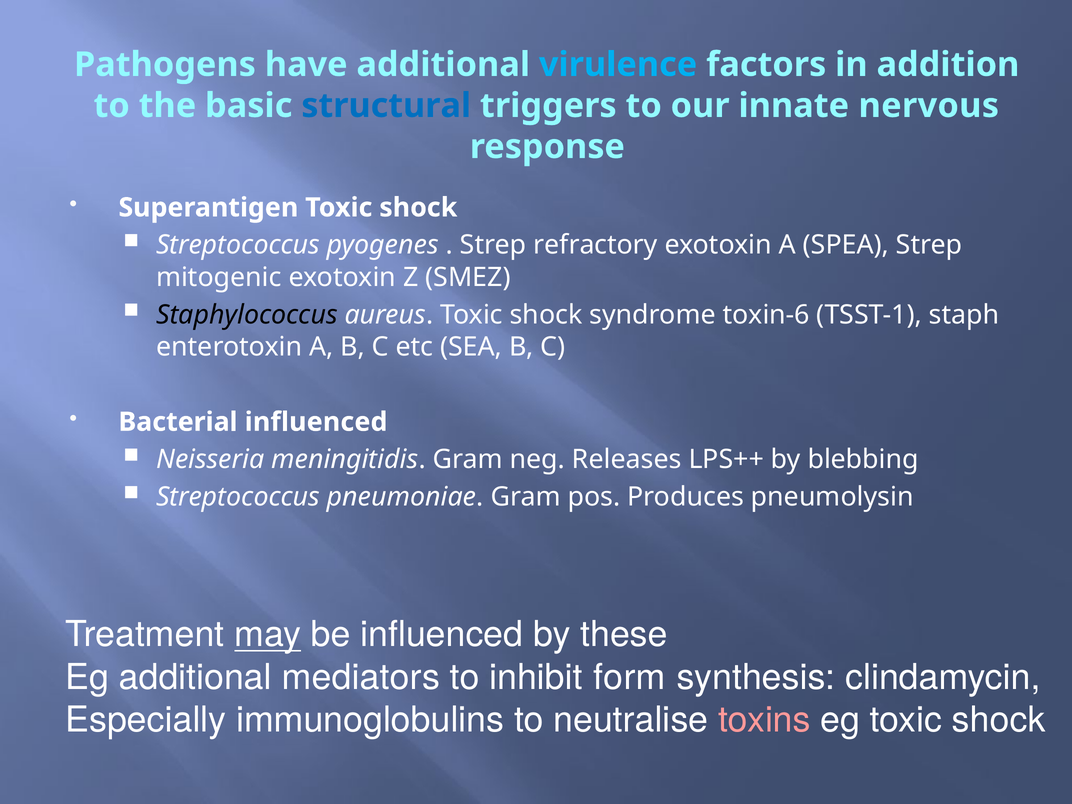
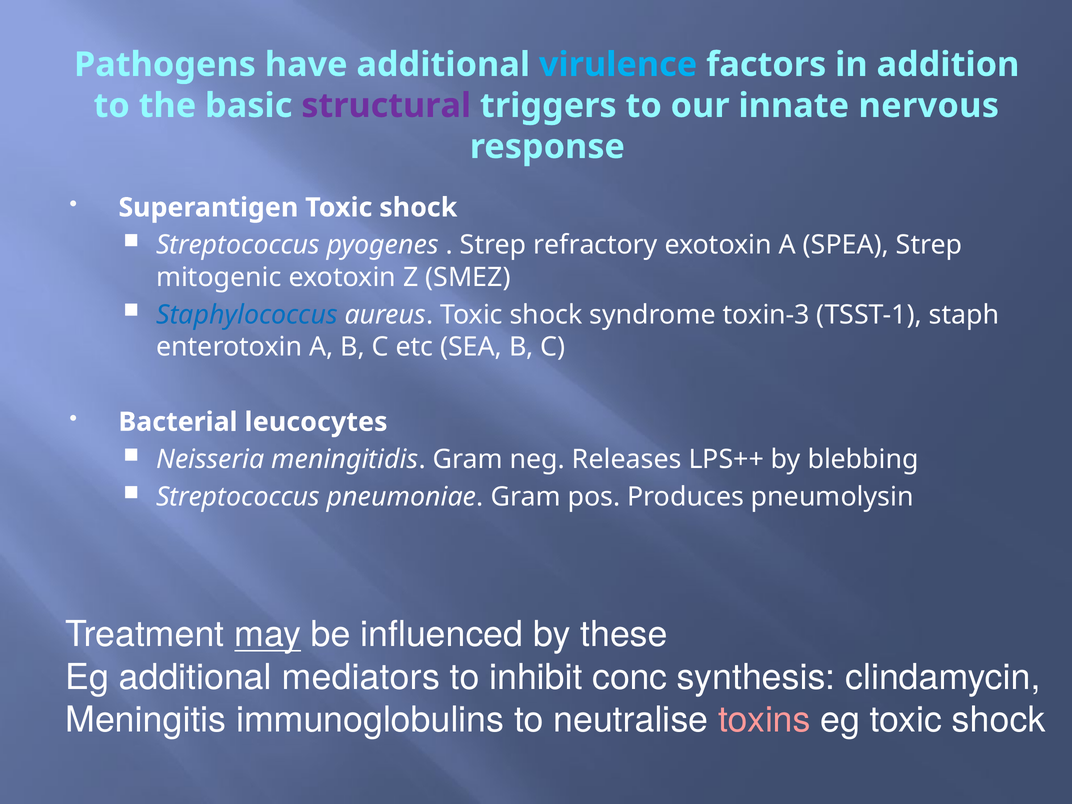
structural colour: blue -> purple (386, 106)
Staphylococcus colour: black -> blue (247, 315)
toxin-6: toxin-6 -> toxin-3 (766, 315)
Bacterial influenced: influenced -> leucocytes (316, 422)
form: form -> conc (630, 677)
Especially: Especially -> Meningitis (146, 720)
